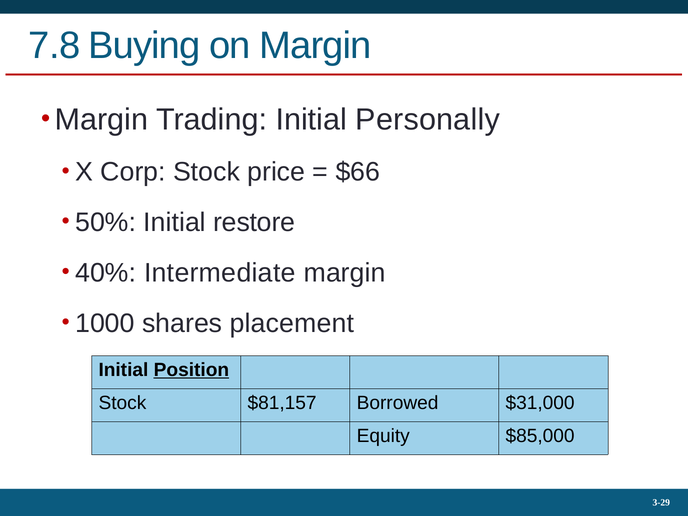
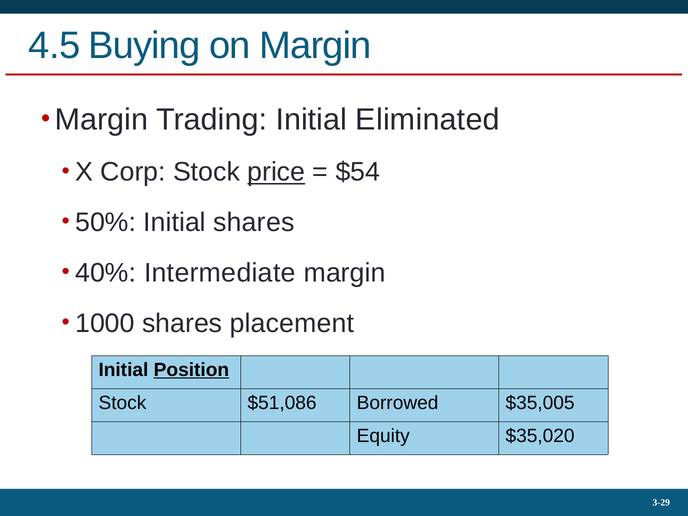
7.8: 7.8 -> 4.5 (54, 46)
Personally: Personally -> Eliminated (428, 120)
price underline: none -> present (276, 172)
$66: $66 -> $54 (358, 172)
Initial restore: restore -> shares (254, 223)
$81,157: $81,157 -> $51,086 (282, 403)
$31,000: $31,000 -> $35,005 (540, 403)
$85,000: $85,000 -> $35,020 (540, 436)
